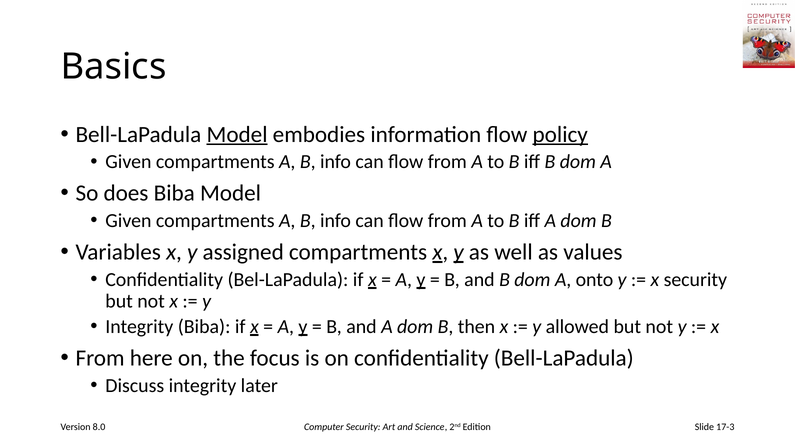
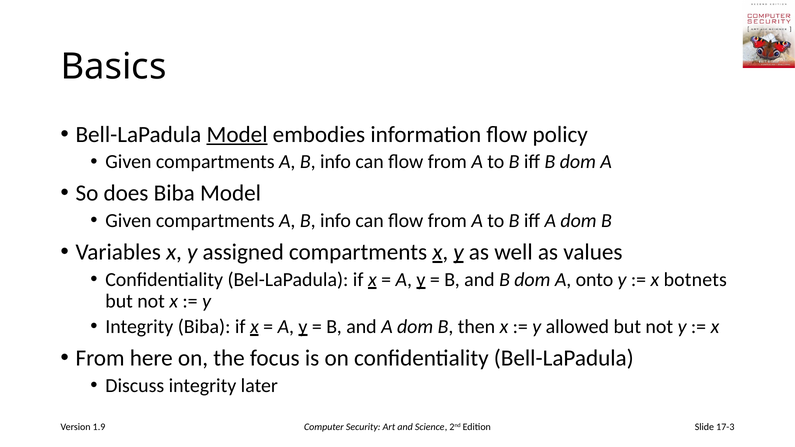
policy underline: present -> none (560, 134)
x security: security -> botnets (695, 280)
8.0: 8.0 -> 1.9 (99, 427)
